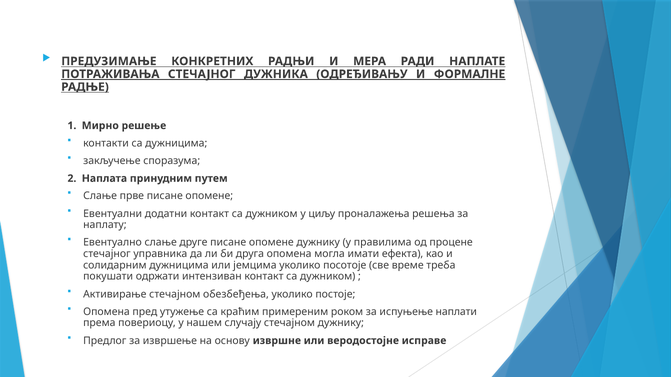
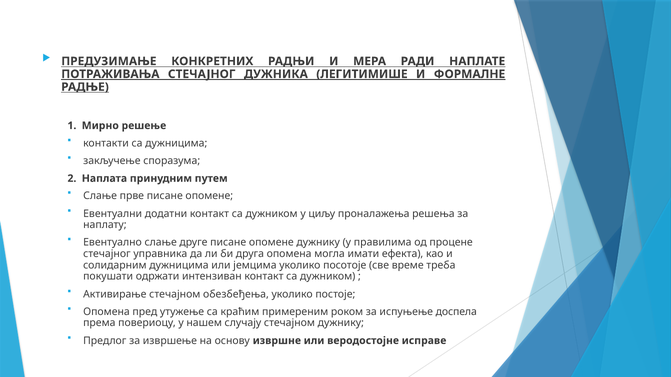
ОДРЕЂИВАЊУ: ОДРЕЂИВАЊУ -> ЛЕГИТИМИШЕ (362, 74)
наплати: наплати -> доспела (456, 312)
